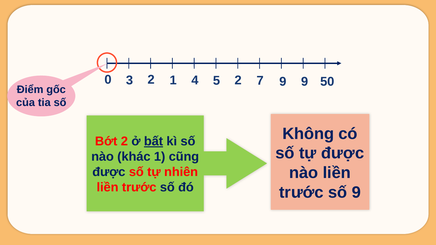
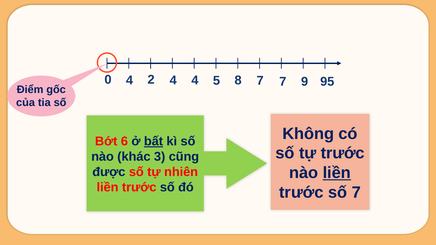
3: 3 -> 4 (130, 80)
2 1: 1 -> 4 (173, 80)
5 2: 2 -> 8 (238, 80)
7 9: 9 -> 7 (283, 82)
50: 50 -> 95 (327, 82)
Bớt 2: 2 -> 6 (124, 142)
tự được: được -> trước (343, 153)
khác 1: 1 -> 3 (160, 157)
liền underline: none -> present (337, 173)
số 9: 9 -> 7 (356, 193)
